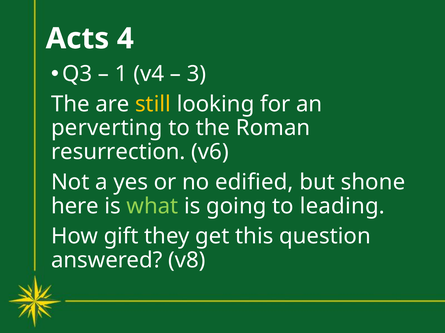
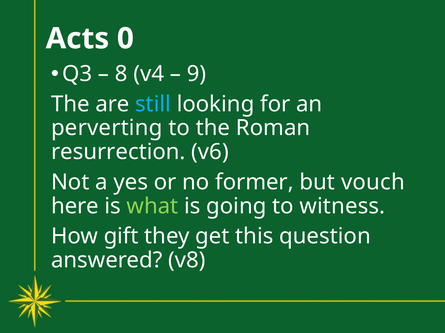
4: 4 -> 0 (125, 39)
1: 1 -> 8 (121, 74)
3: 3 -> 9 (196, 74)
still colour: yellow -> light blue (153, 104)
edified: edified -> former (254, 183)
shone: shone -> vouch (373, 183)
leading: leading -> witness (342, 207)
